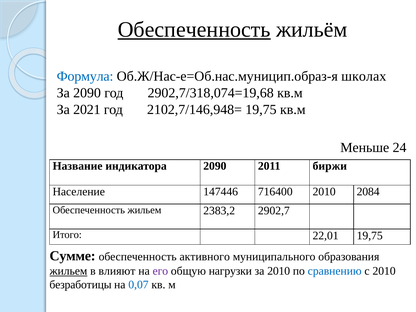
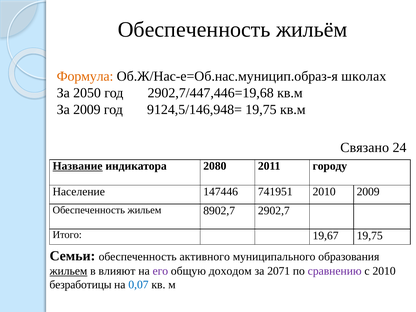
Обеспеченность underline: present -> none (194, 29)
Формула colour: blue -> orange (85, 76)
За 2090: 2090 -> 2050 (87, 93)
2902,7/318,074=19,68: 2902,7/318,074=19,68 -> 2902,7/447,446=19,68 (211, 93)
За 2021: 2021 -> 2009 (87, 110)
2102,7/146,948=: 2102,7/146,948= -> 9124,5/146,948= (195, 110)
Меньше: Меньше -> Связано (365, 148)
Название underline: none -> present (78, 166)
индикатора 2090: 2090 -> 2080 (215, 166)
биржи: биржи -> городу (330, 166)
716400: 716400 -> 741951 (275, 192)
2010 2084: 2084 -> 2009 (368, 192)
2383,2: 2383,2 -> 8902,7 (219, 211)
22,01: 22,01 -> 19,67 (326, 236)
Сумме: Сумме -> Семьи (72, 256)
нагрузки: нагрузки -> доходом (230, 271)
за 2010: 2010 -> 2071 (279, 271)
сравнению colour: blue -> purple (335, 271)
